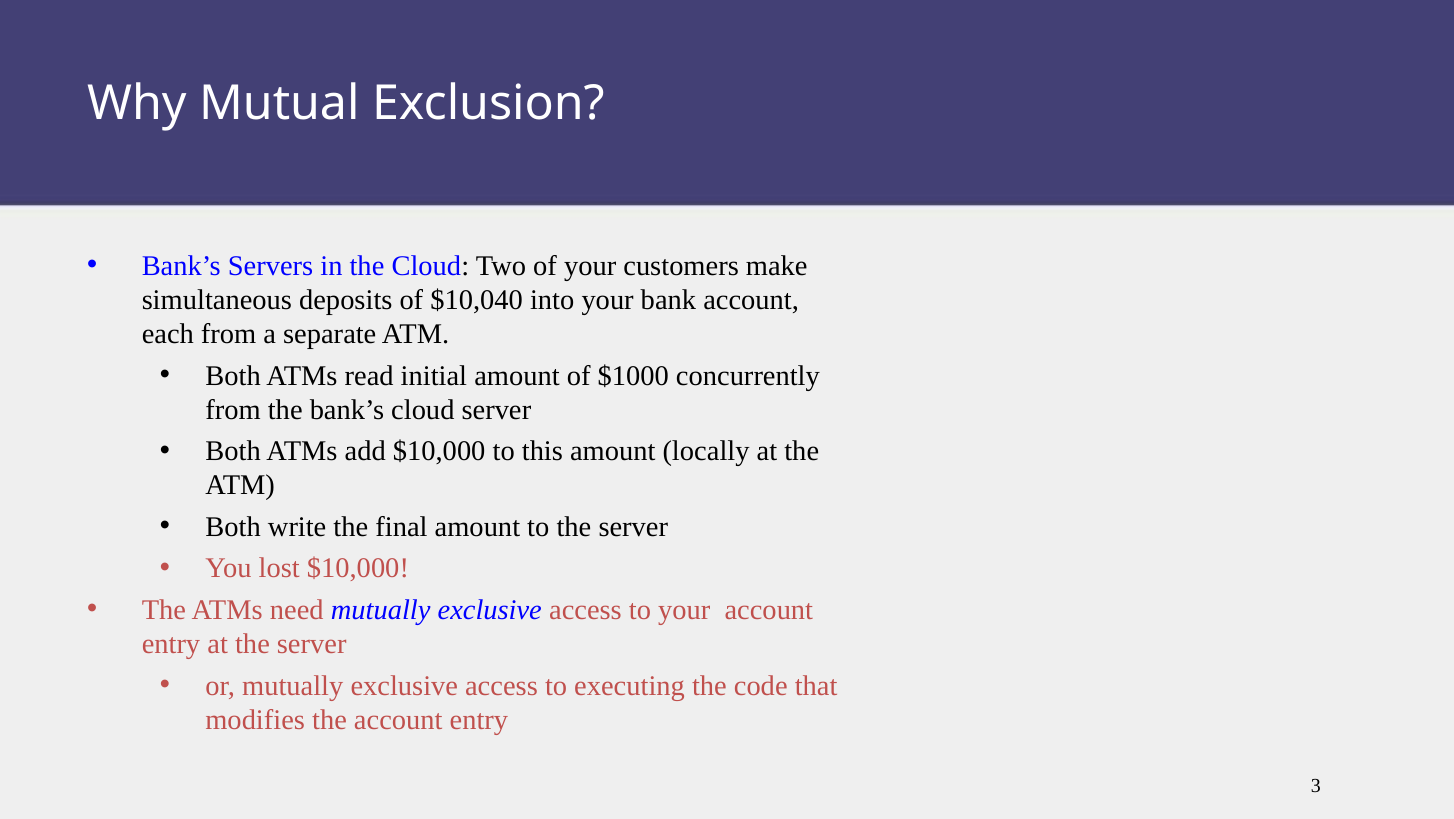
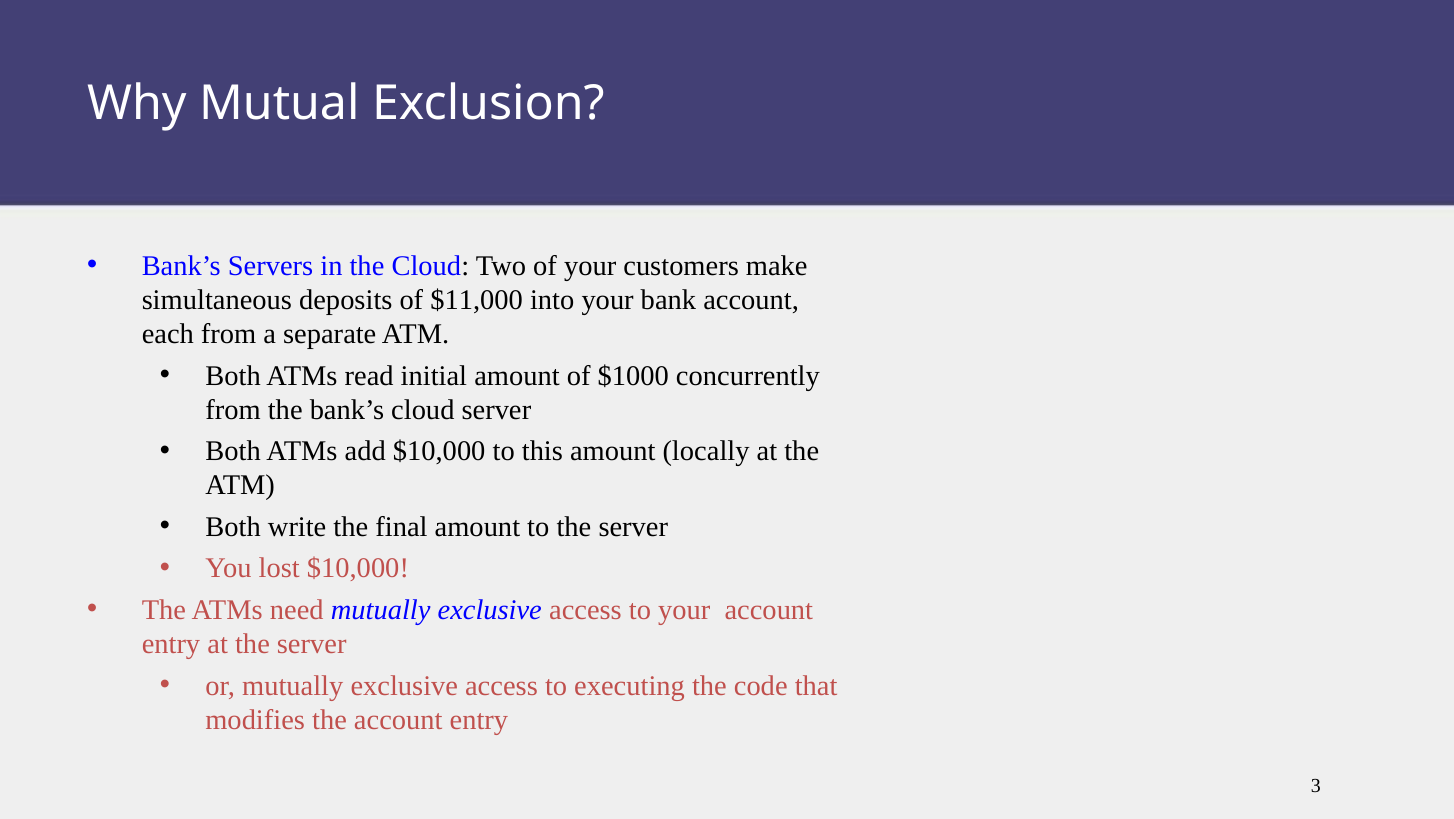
$10,040: $10,040 -> $11,000 (477, 300)
